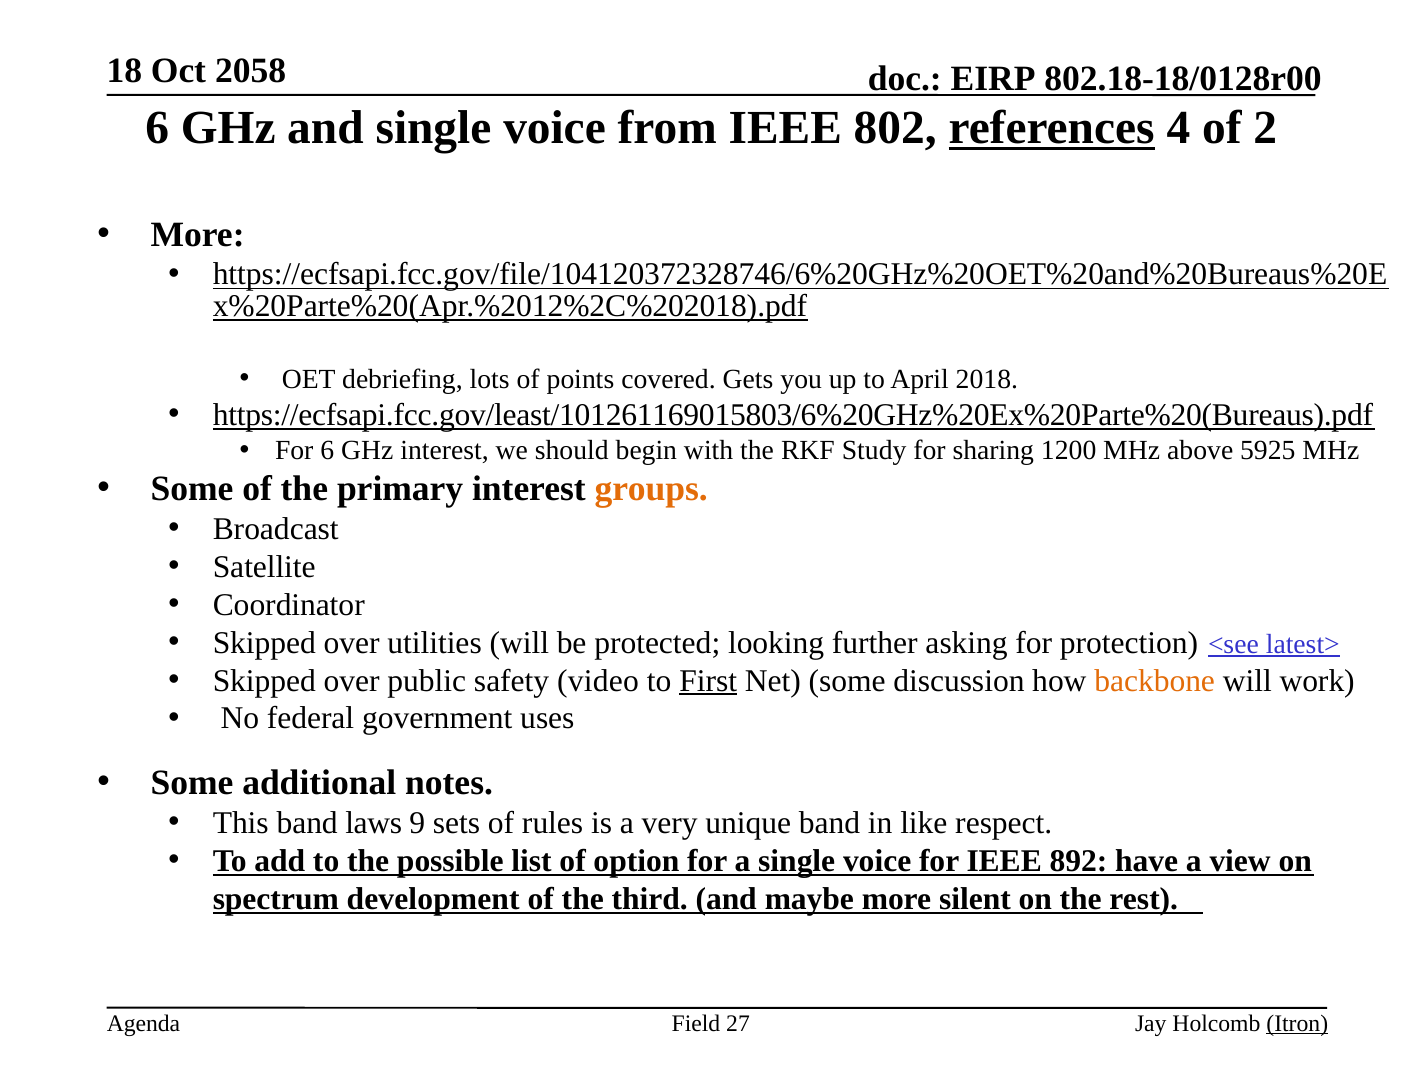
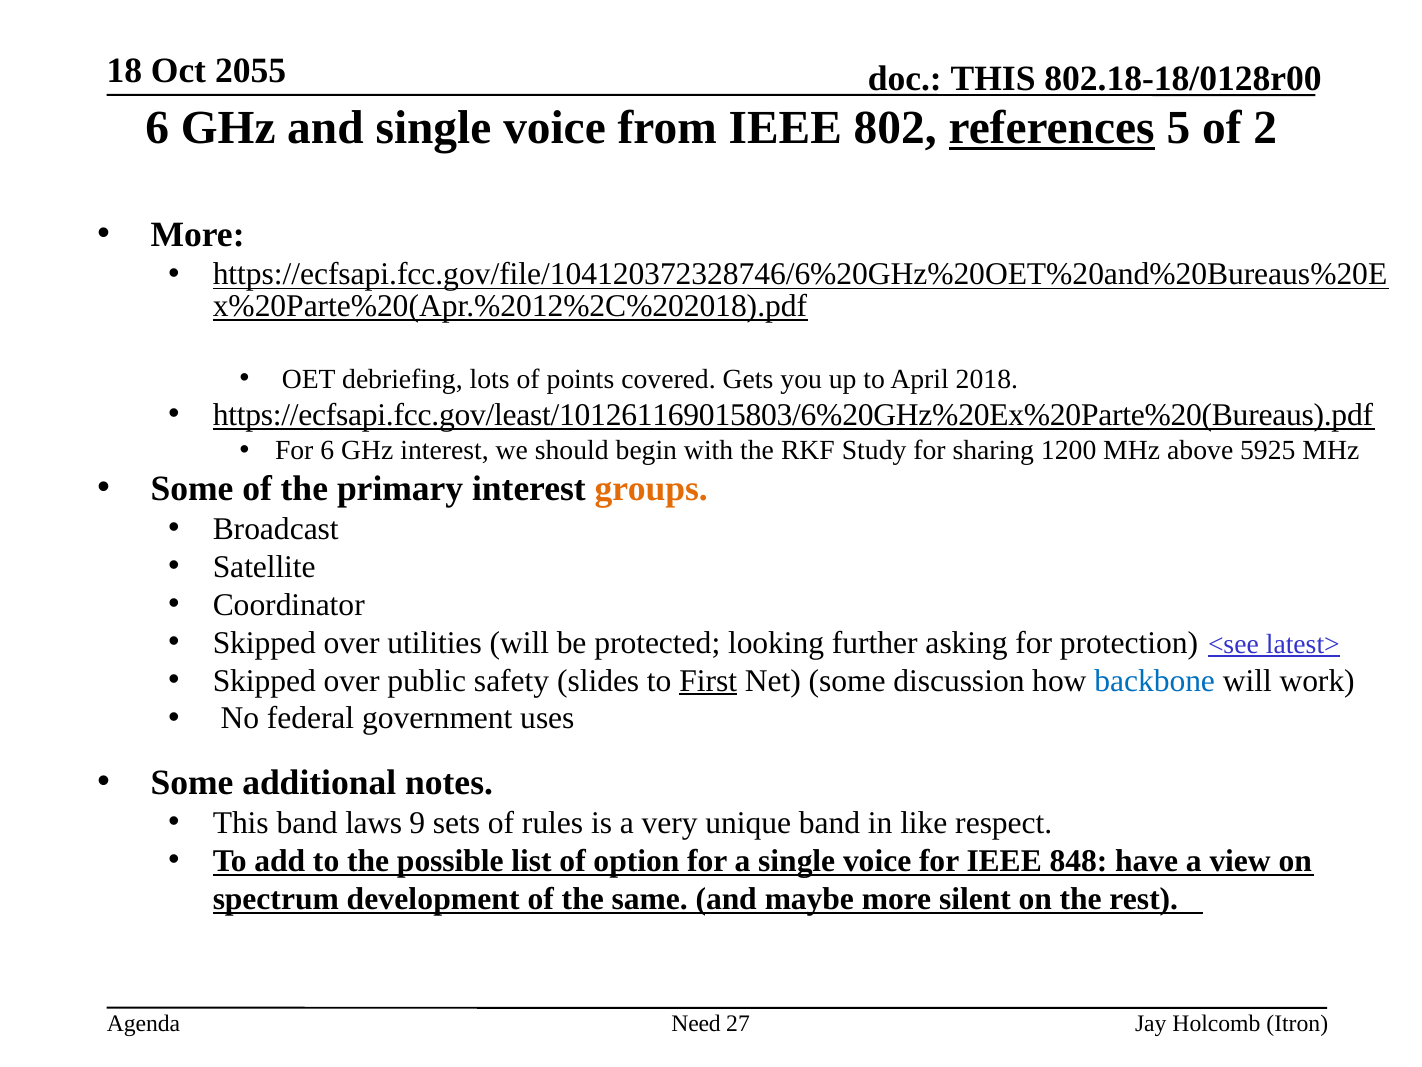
2058: 2058 -> 2055 (251, 71)
EIRP: EIRP -> THIS (993, 79)
4: 4 -> 5 (1178, 127)
video: video -> slides (598, 680)
backbone colour: orange -> blue (1155, 680)
892: 892 -> 848 (1078, 860)
third: third -> same (650, 898)
Field: Field -> Need (696, 1023)
Itron underline: present -> none (1297, 1023)
